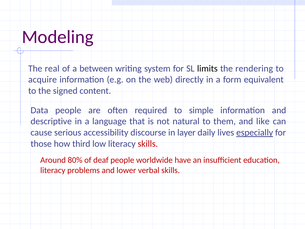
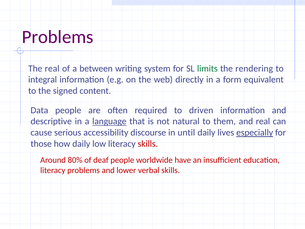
Modeling: Modeling -> Problems (58, 37)
limits colour: black -> green (207, 68)
acquire: acquire -> integral (43, 80)
simple: simple -> driven (201, 110)
language underline: none -> present (109, 121)
and like: like -> real (263, 121)
layer: layer -> until (186, 132)
how third: third -> daily (81, 144)
